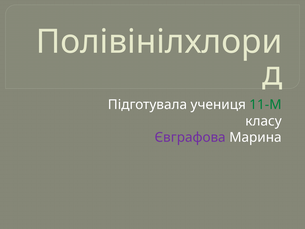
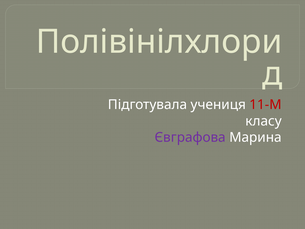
11-М colour: green -> red (266, 105)
